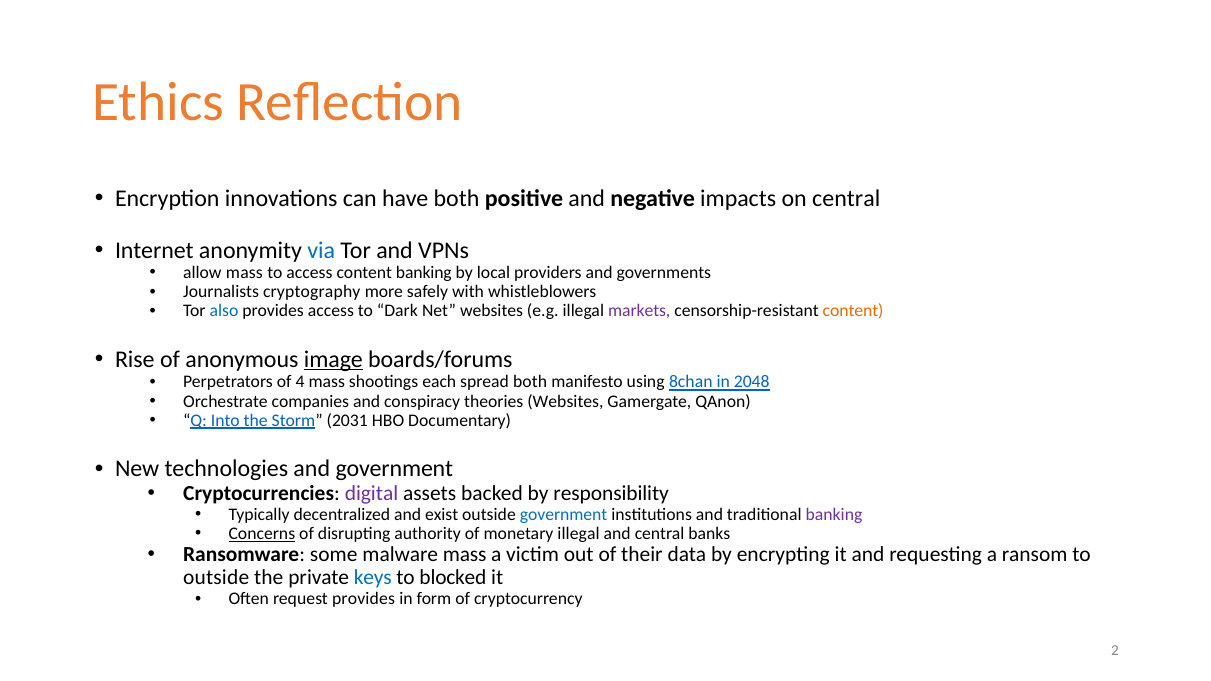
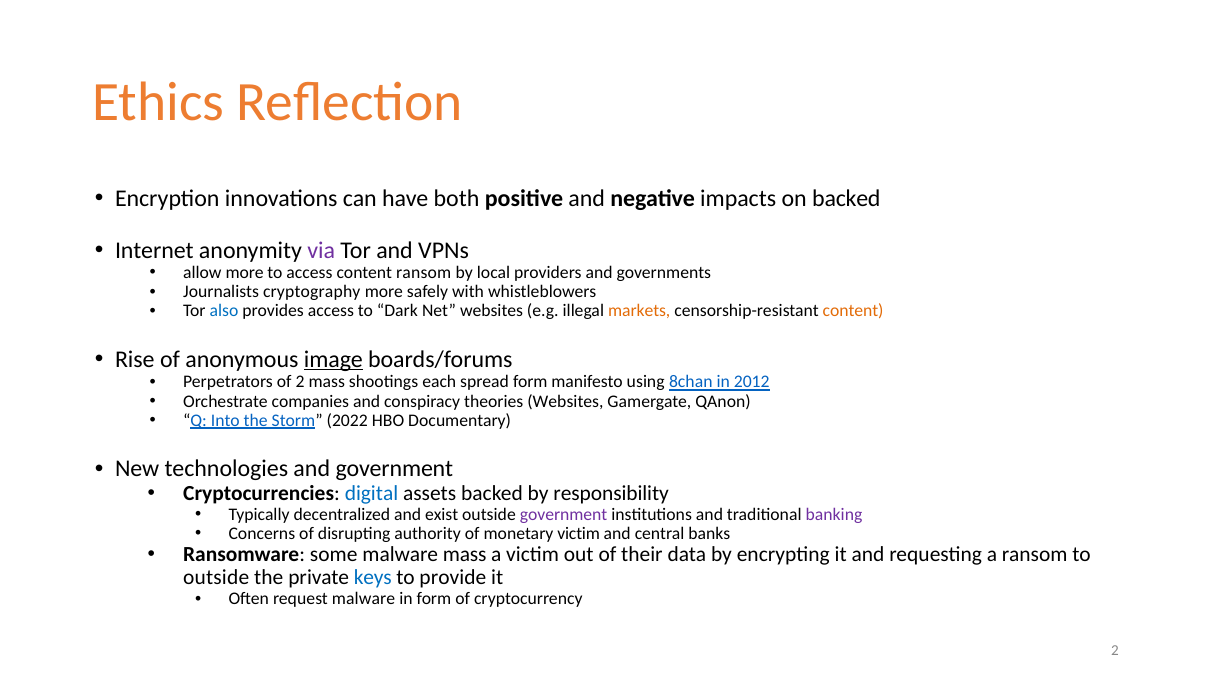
on central: central -> backed (846, 199)
via colour: blue -> purple (321, 250)
allow mass: mass -> more (245, 273)
content banking: banking -> ransom (424, 273)
markets colour: purple -> orange (639, 311)
of 4: 4 -> 2 (300, 382)
spread both: both -> form (530, 382)
2048: 2048 -> 2012 (752, 382)
2031: 2031 -> 2022 (347, 421)
digital colour: purple -> blue (371, 493)
government colour: blue -> purple (564, 515)
Concerns underline: present -> none (262, 534)
monetary illegal: illegal -> victim (579, 534)
blocked: blocked -> provide (453, 578)
request provides: provides -> malware (364, 599)
